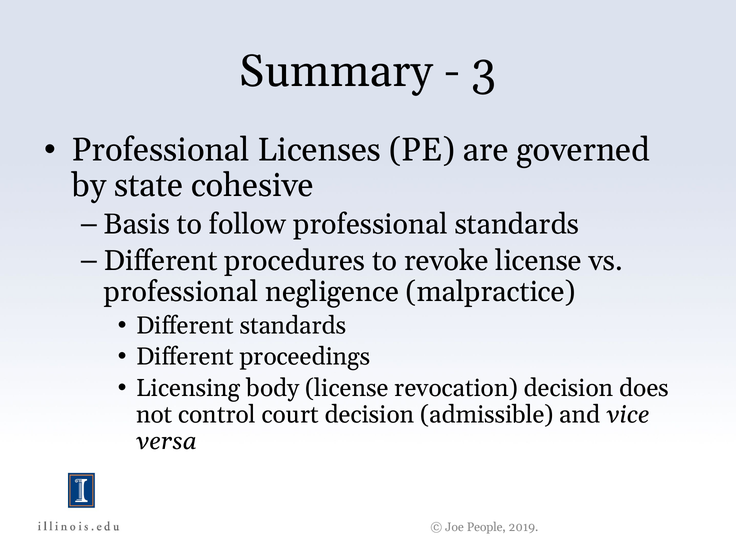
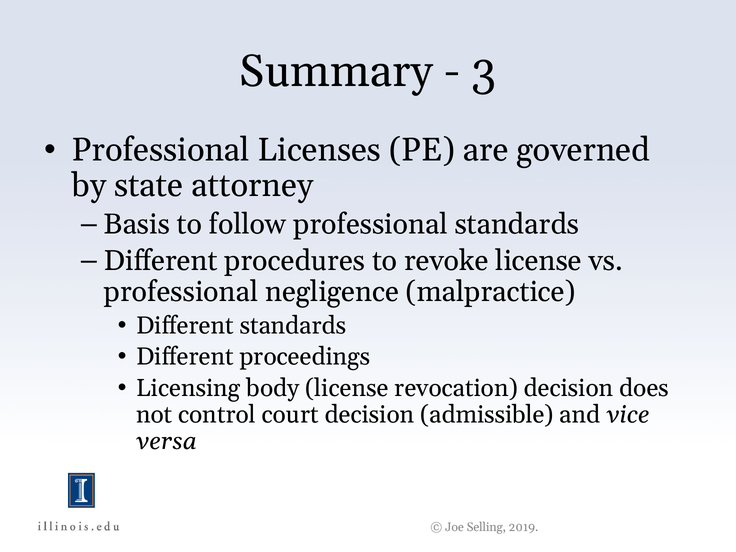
cohesive: cohesive -> attorney (252, 185)
People: People -> Selling (486, 527)
